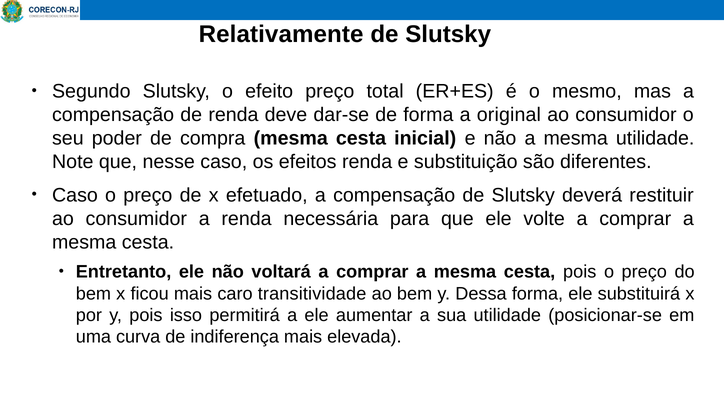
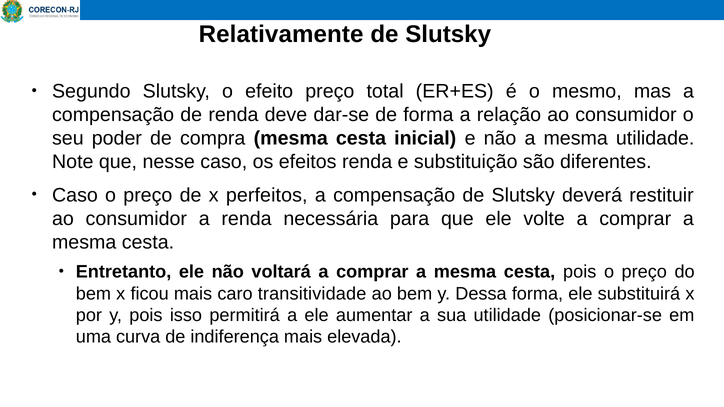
original: original -> relação (509, 115)
efetuado: efetuado -> perfeitos (267, 195)
